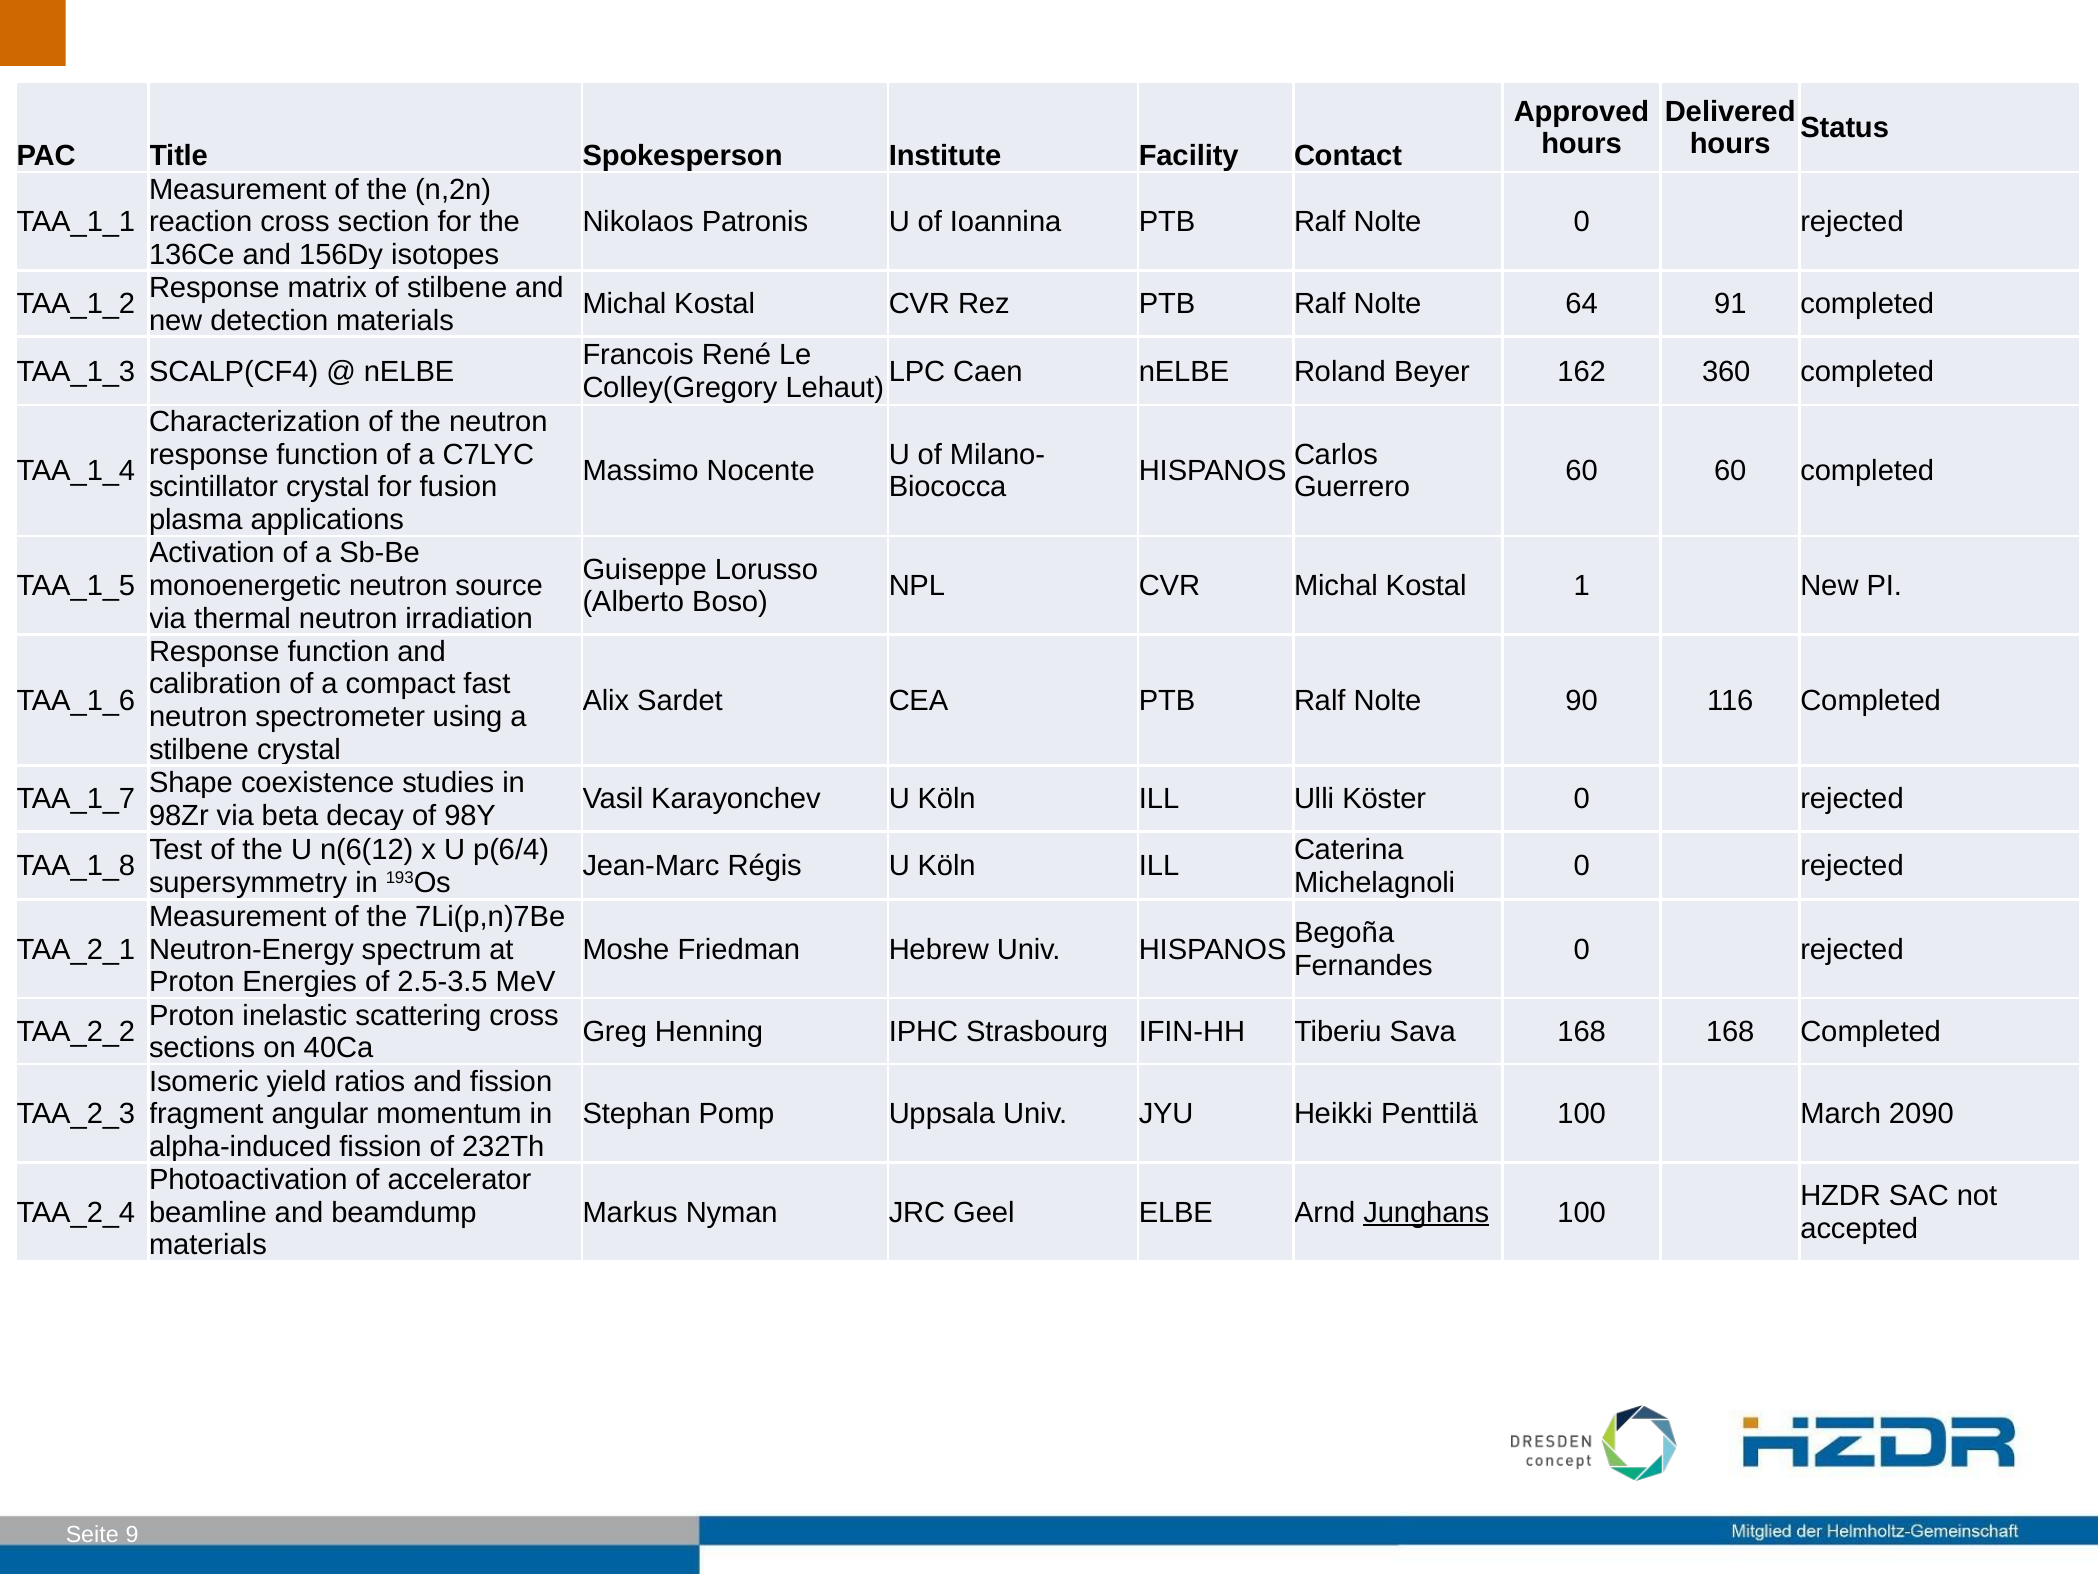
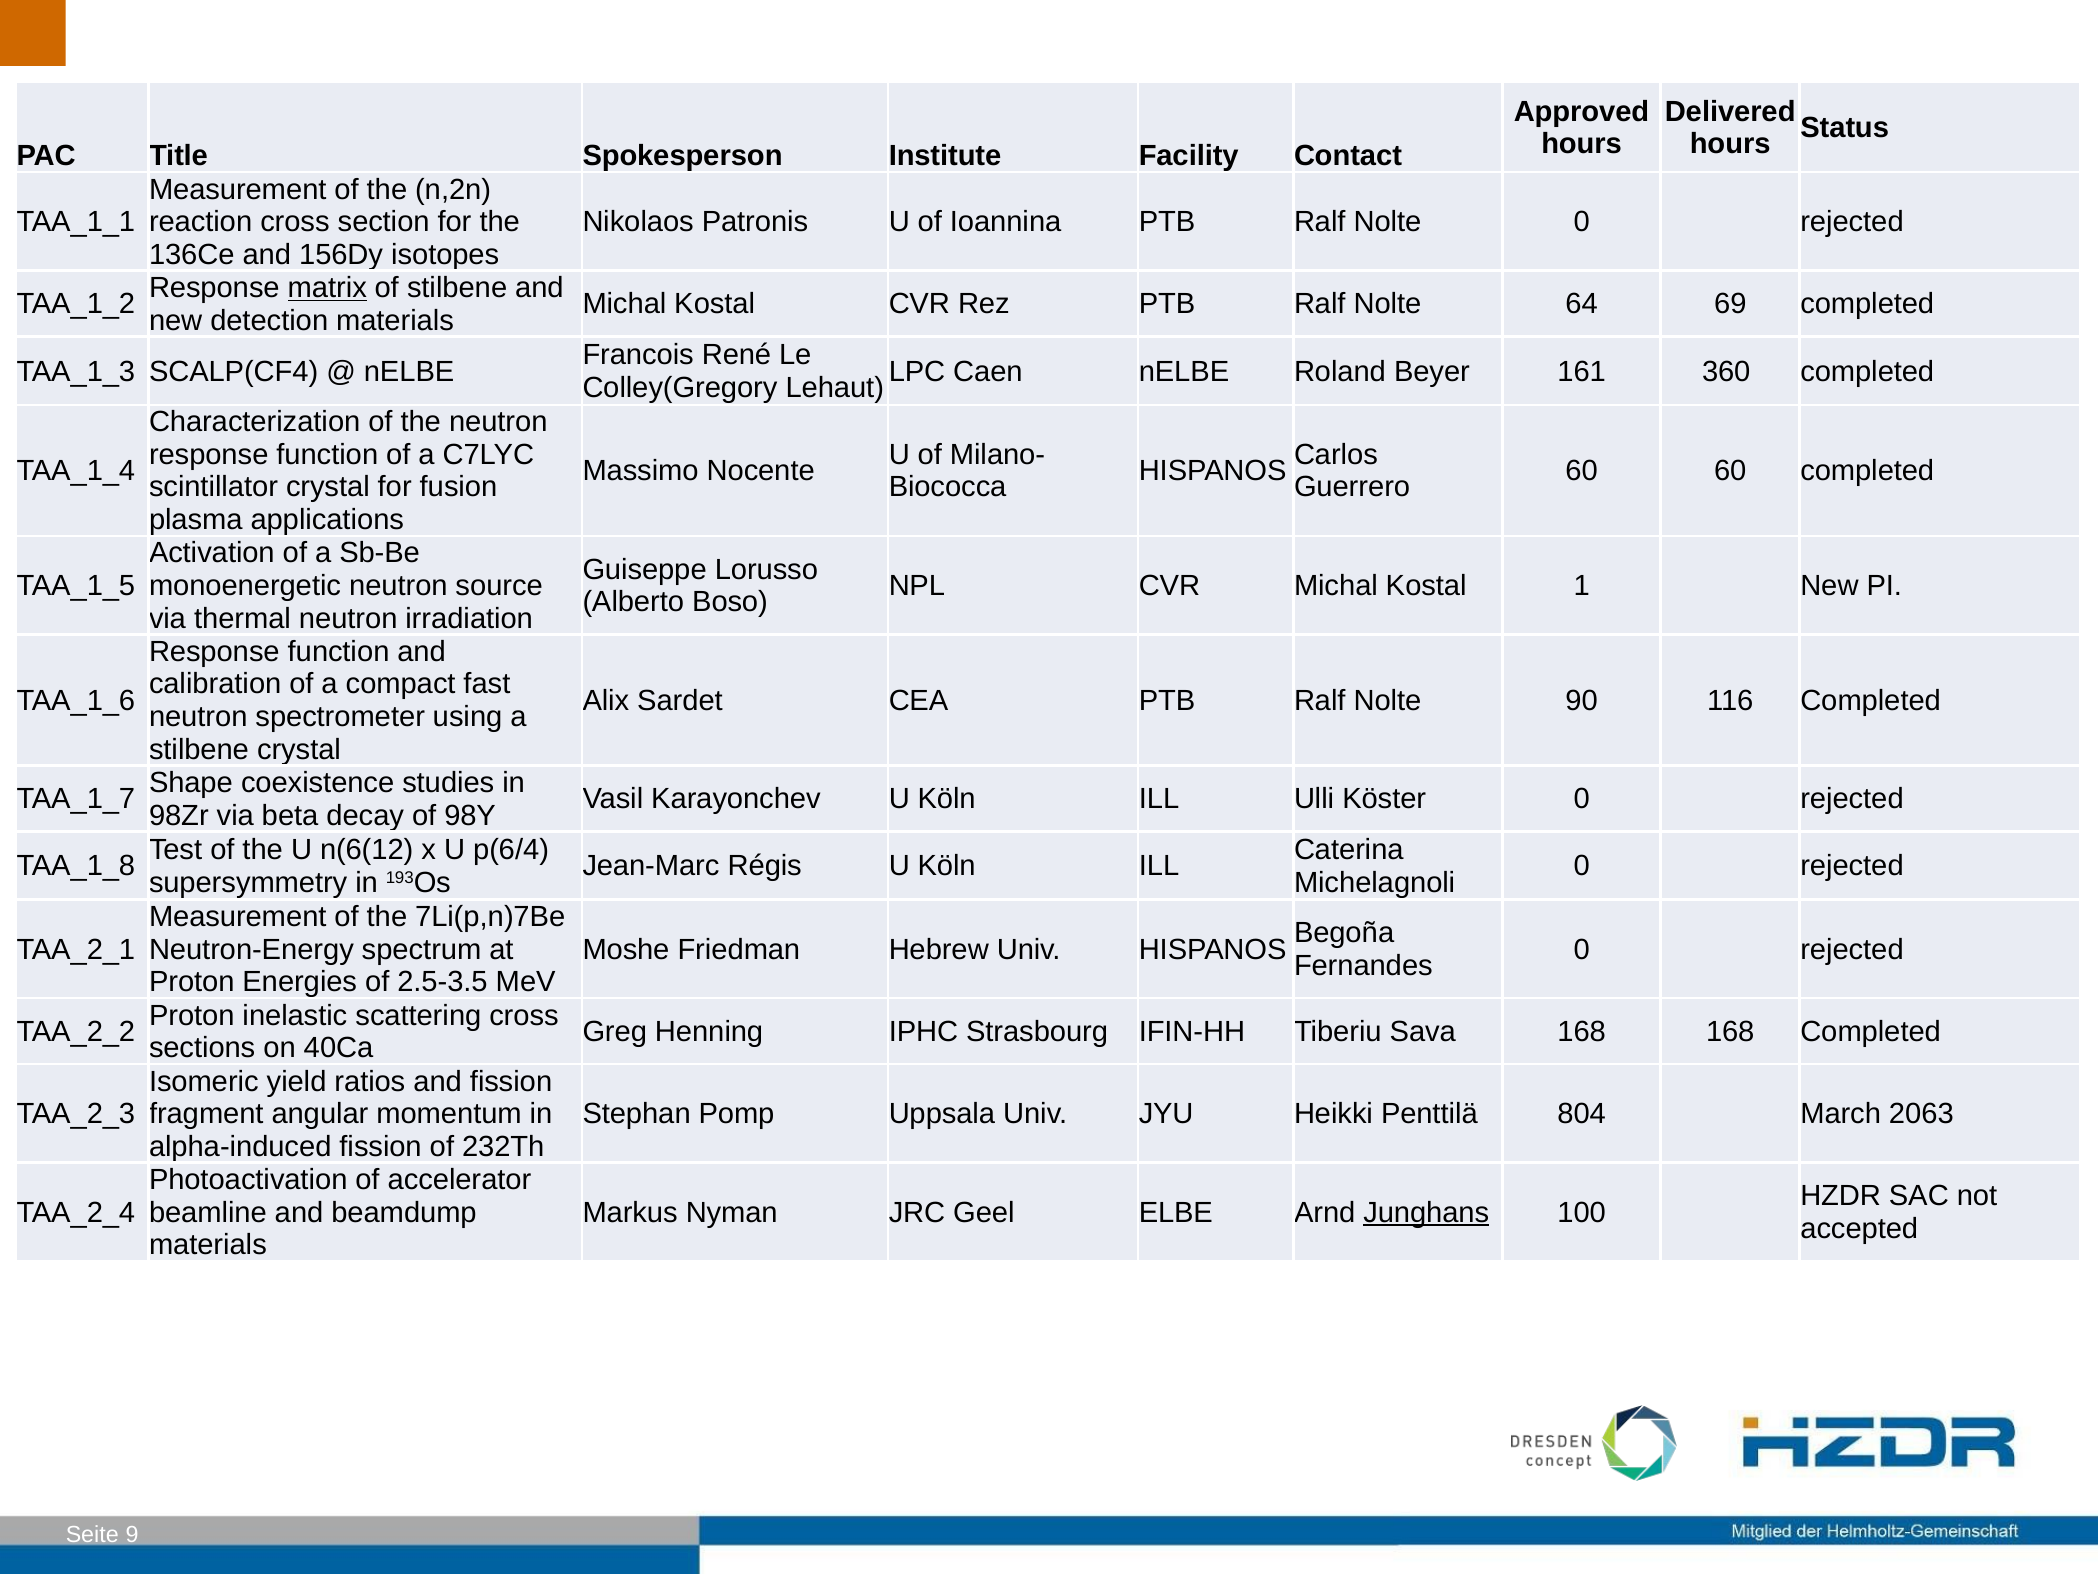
matrix underline: none -> present (327, 288)
91: 91 -> 69 (1730, 304)
162: 162 -> 161 (1582, 371)
Penttilä 100: 100 -> 804 (1582, 1114)
2090: 2090 -> 2063 (1921, 1114)
